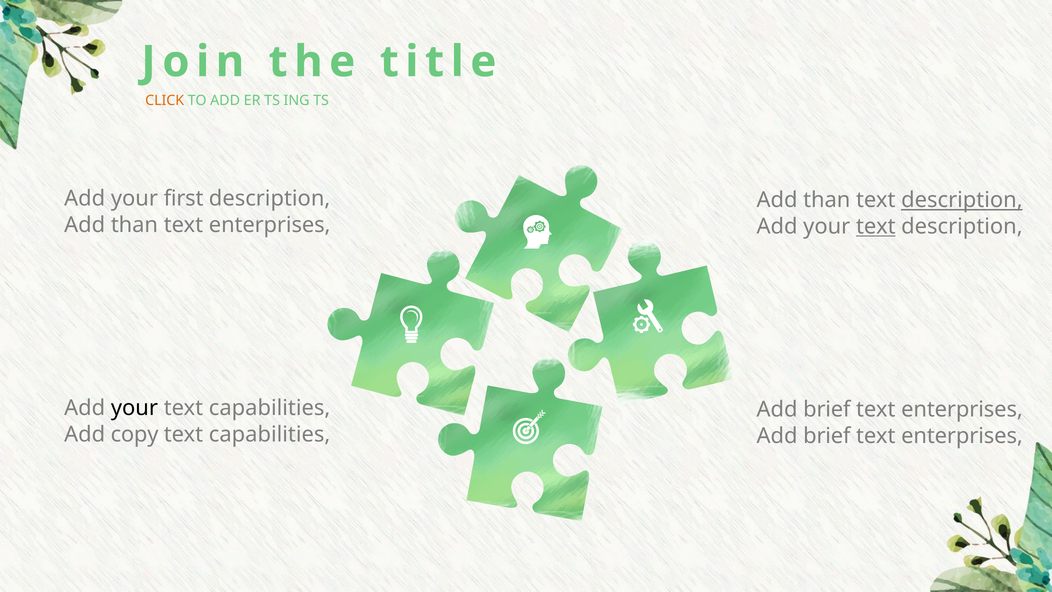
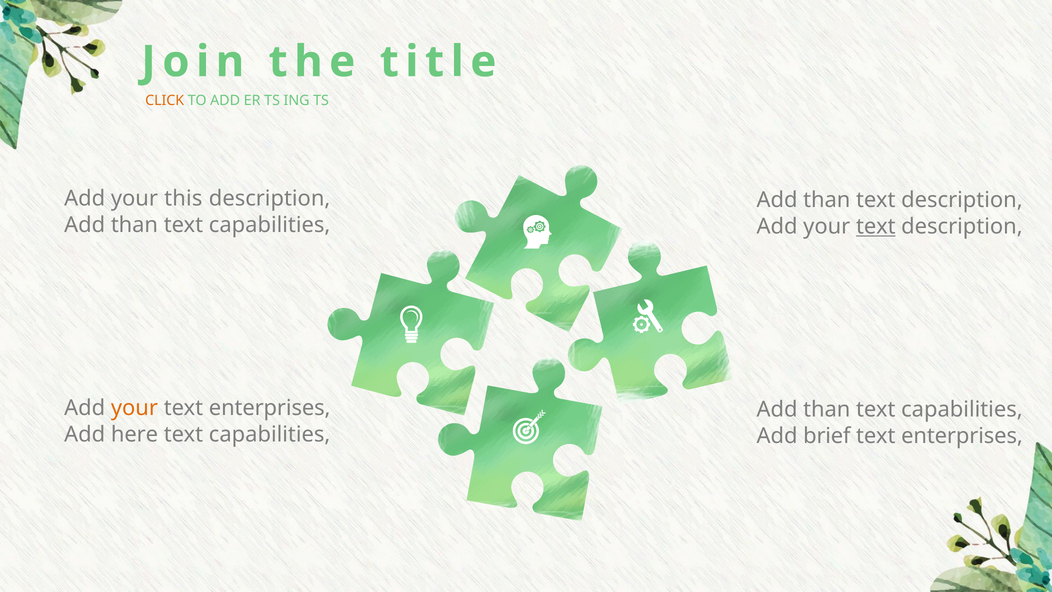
first: first -> this (183, 199)
description underline: present -> none (962, 200)
enterprises: enterprises -> capabilities (270, 225)
your colour: black -> orange (134, 408)
capabilities: capabilities -> enterprises (270, 408)
brief: brief -> than (827, 410)
enterprises: enterprises -> capabilities (962, 410)
copy: copy -> here (134, 434)
